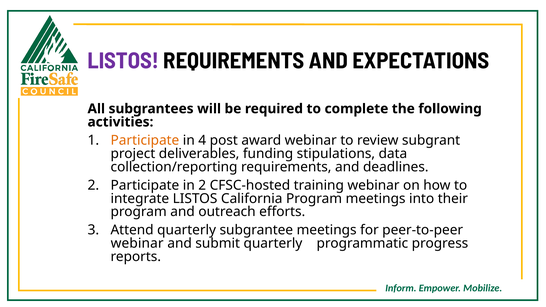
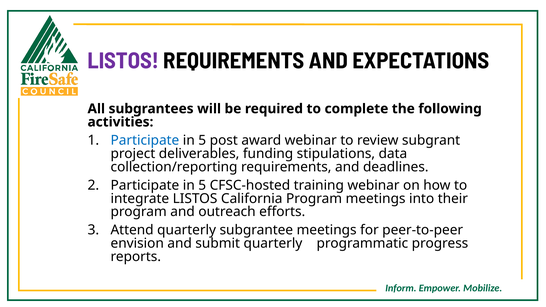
Participate colour: orange -> blue (145, 140)
4: 4 -> 5 (202, 140)
2: 2 -> 5 (202, 185)
webinar: webinar -> envision (137, 244)
